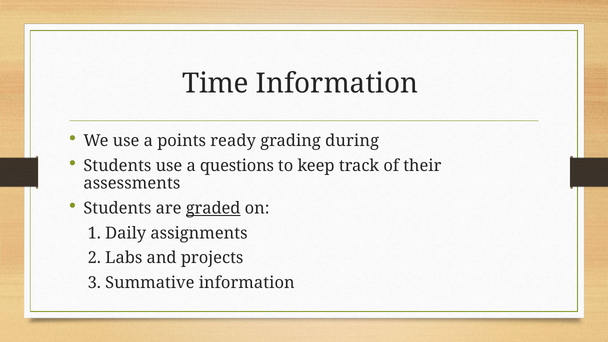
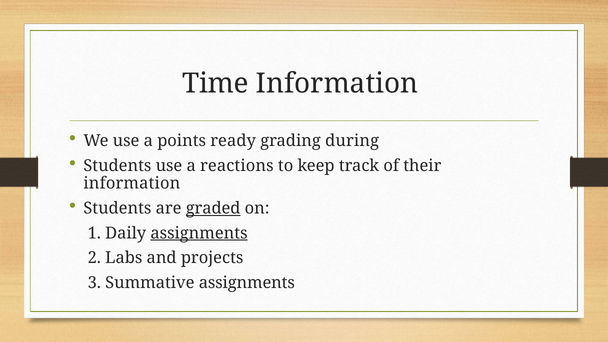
questions: questions -> reactions (237, 166)
assessments: assessments -> information (132, 183)
assignments underline: none -> present (199, 233)
Summative information: information -> assignments (247, 283)
